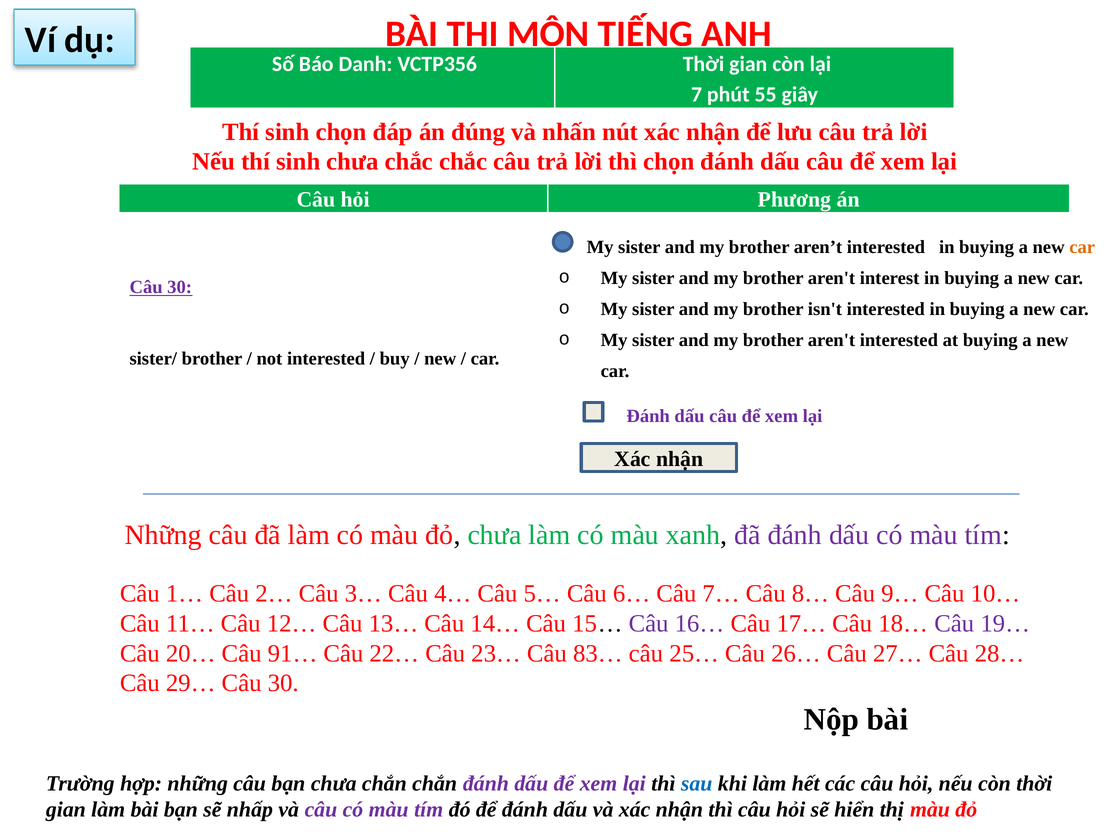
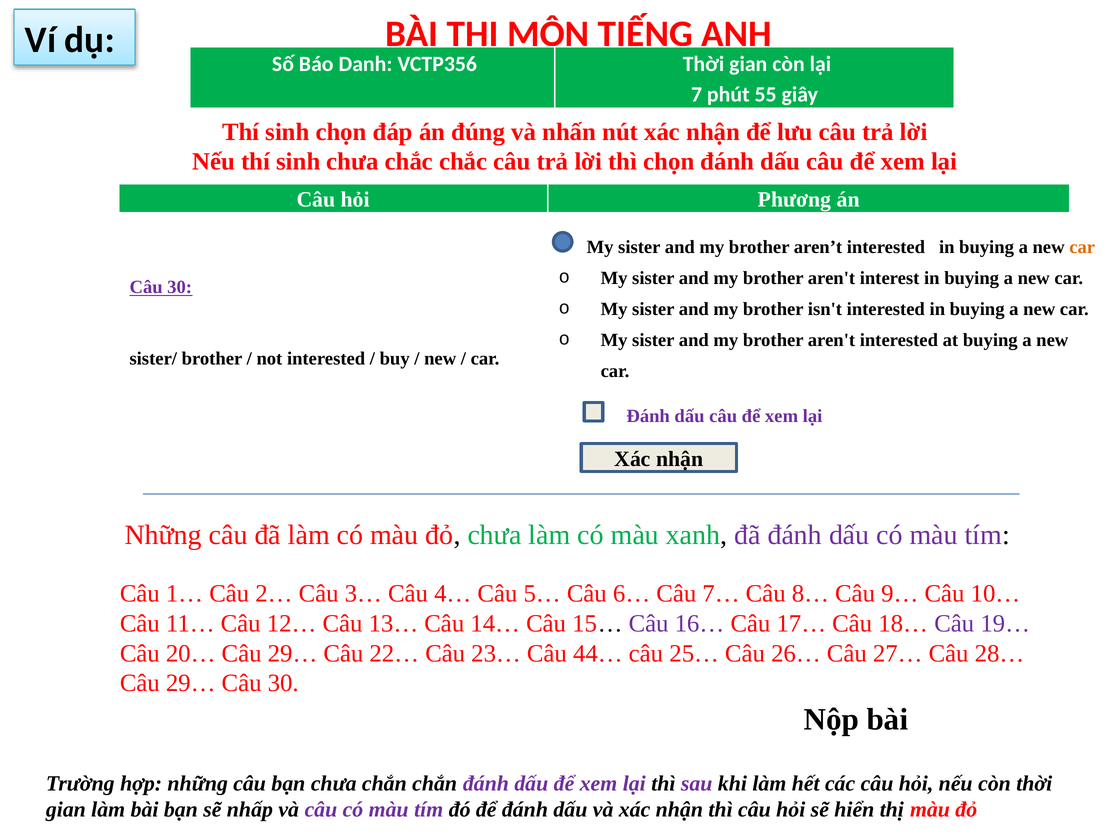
20… Câu 91…: 91… -> 29… (293, 654)
83…: 83… -> 44… (598, 654)
sau colour: blue -> purple (697, 784)
